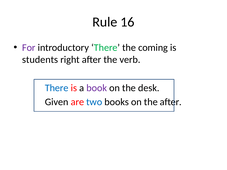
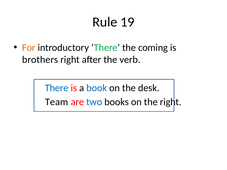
16: 16 -> 19 (127, 22)
For colour: purple -> orange (29, 48)
students: students -> brothers (40, 60)
book colour: purple -> blue (97, 88)
Given: Given -> Team (57, 102)
the after: after -> right (171, 102)
